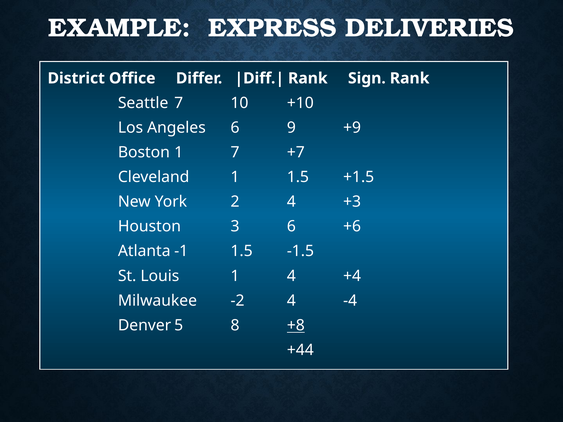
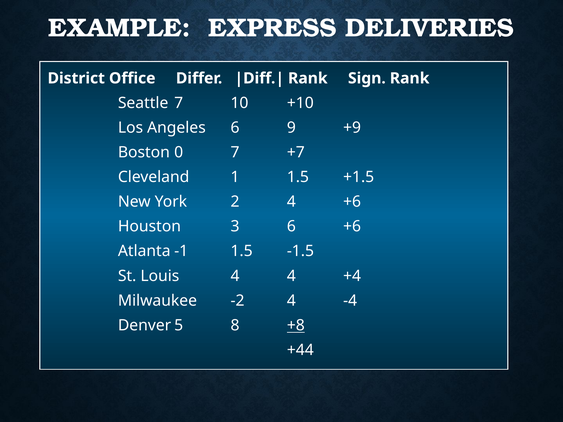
Boston 1: 1 -> 0 (179, 152)
4 +3: +3 -> +6 (352, 202)
Louis 1: 1 -> 4 (235, 276)
